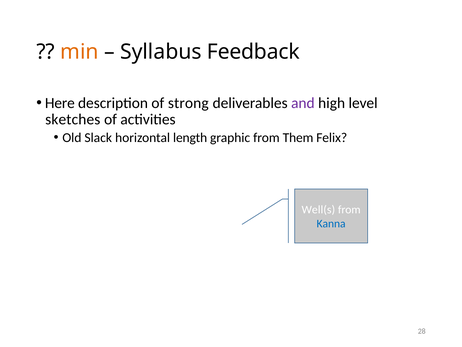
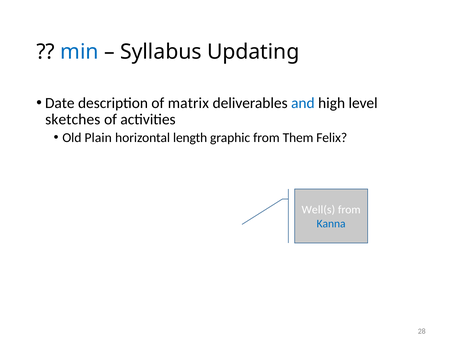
min colour: orange -> blue (79, 52)
Feedback: Feedback -> Updating (253, 52)
Here: Here -> Date (60, 103)
strong: strong -> matrix (188, 103)
and colour: purple -> blue (303, 103)
Slack: Slack -> Plain (98, 137)
